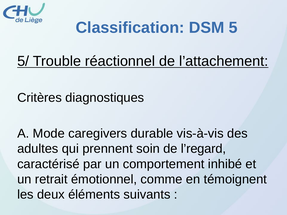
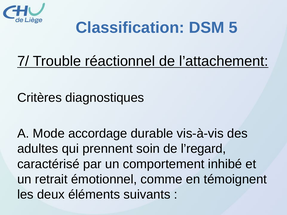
5/: 5/ -> 7/ (23, 61)
caregivers: caregivers -> accordage (98, 134)
